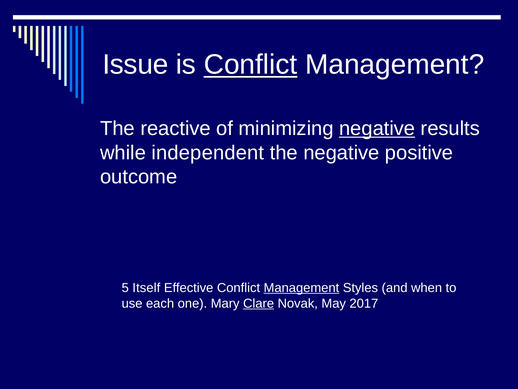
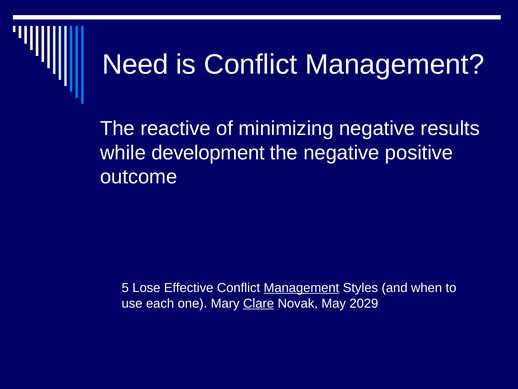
Issue: Issue -> Need (135, 65)
Conflict underline: present -> none (251, 65)
negative underline: present -> none (377, 128)
independent: independent -> development (208, 153)
Itself: Itself -> Lose (146, 287)
2017: 2017 -> 2029 (364, 303)
